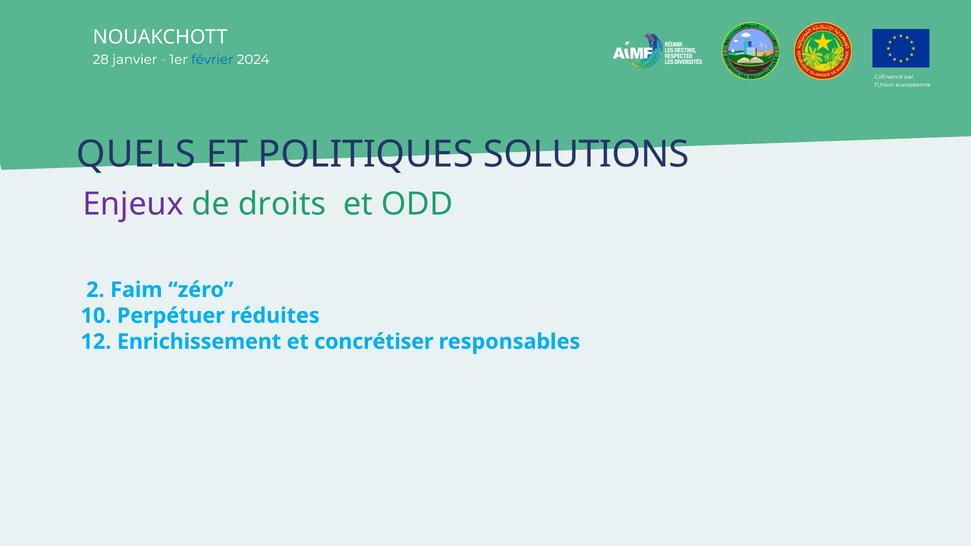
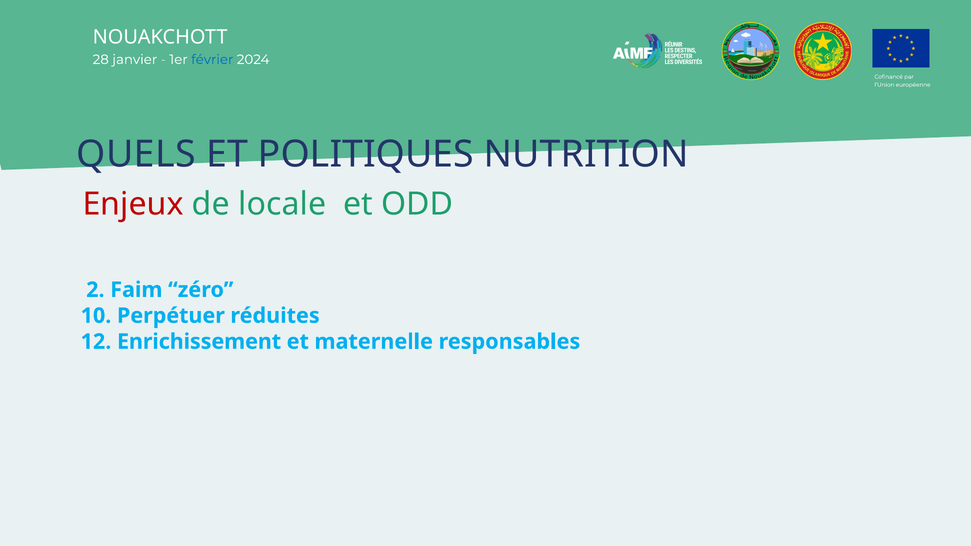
SOLUTIONS: SOLUTIONS -> NUTRITION (586, 155)
Enjeux colour: purple -> red (133, 204)
droits: droits -> locale (282, 204)
concrétiser: concrétiser -> maternelle (374, 342)
